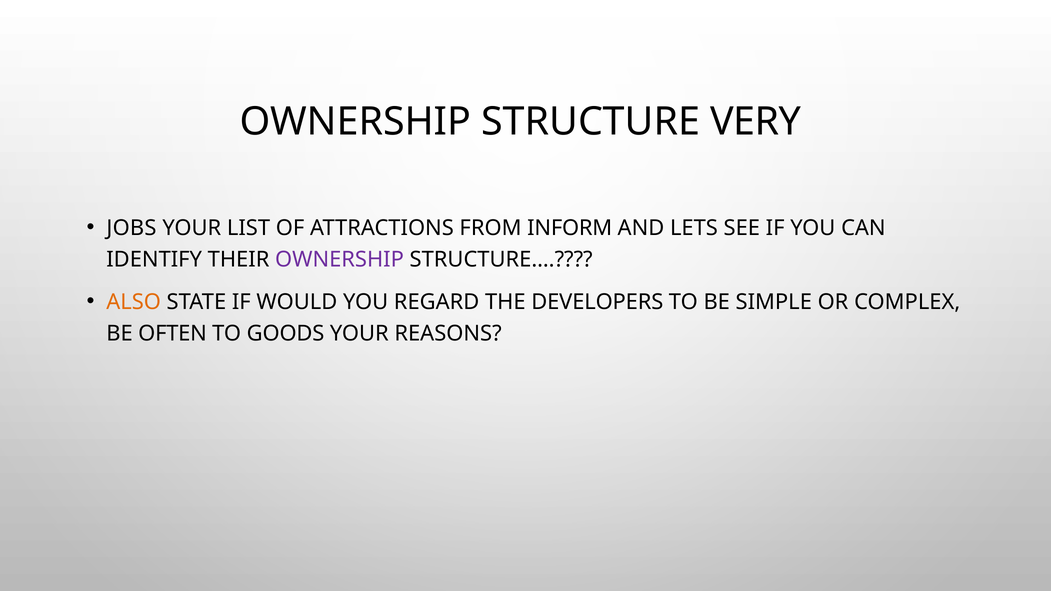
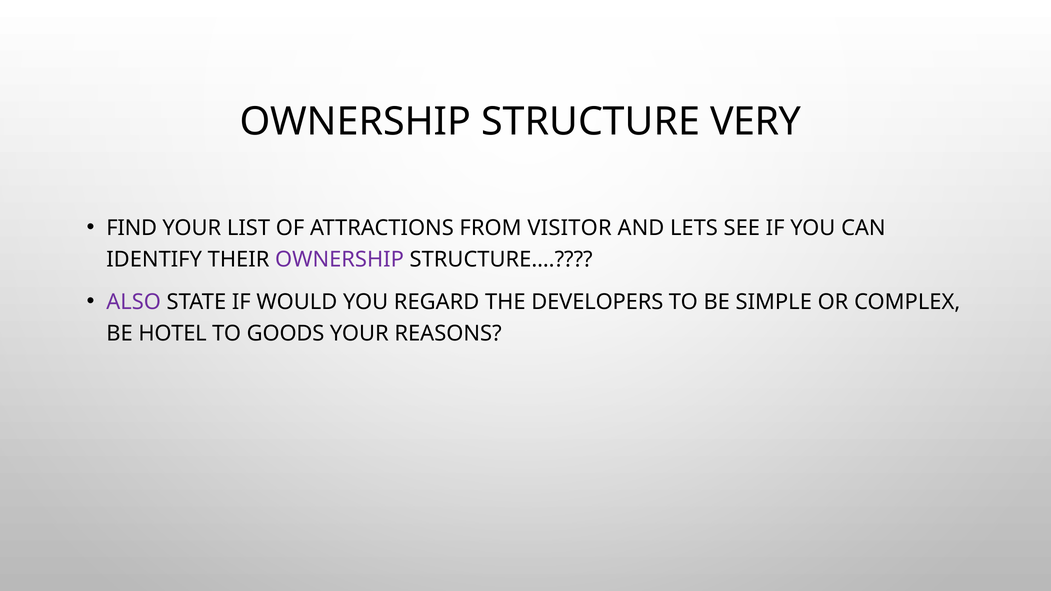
JOBS: JOBS -> FIND (132, 228)
INFORM: INFORM -> VISITOR (570, 228)
ALSO colour: orange -> purple (134, 302)
OFTEN: OFTEN -> HOTEL (173, 333)
